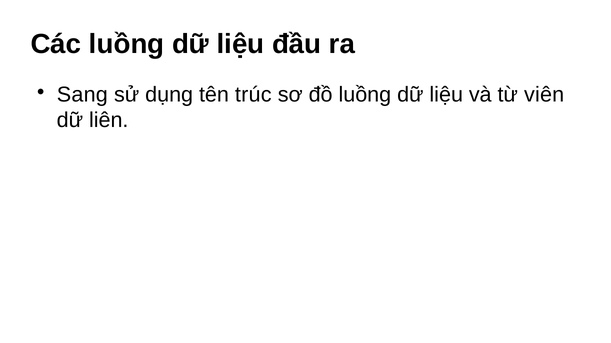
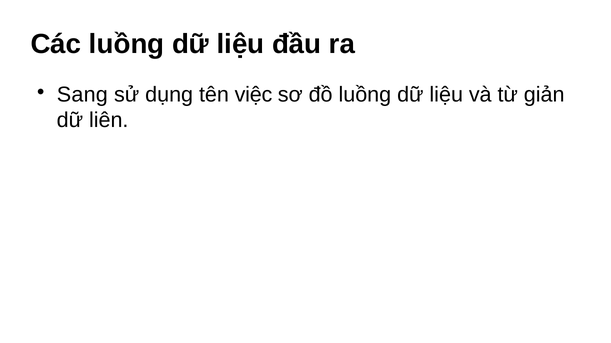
trúc: trúc -> việc (253, 95)
viên: viên -> giản (544, 95)
